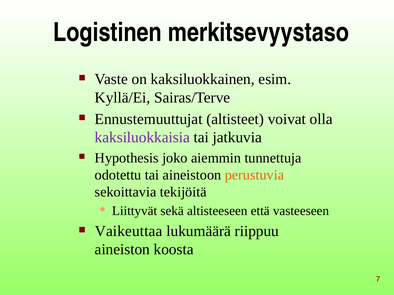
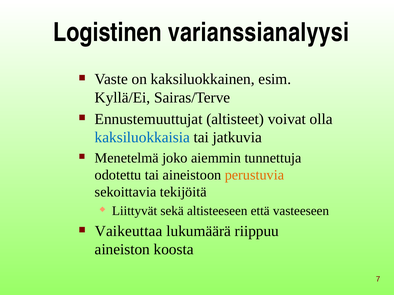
merkitsevyystaso: merkitsevyystaso -> varianssianalyysi (258, 32)
kaksiluokkaisia colour: purple -> blue (142, 138)
Hypothesis: Hypothesis -> Menetelmä (127, 158)
